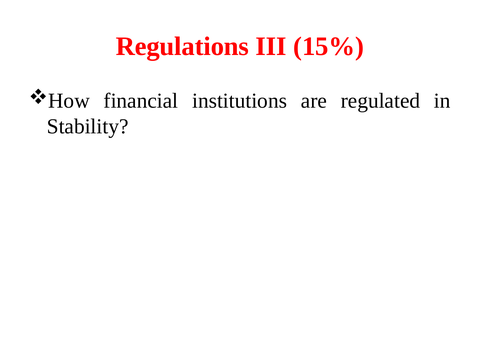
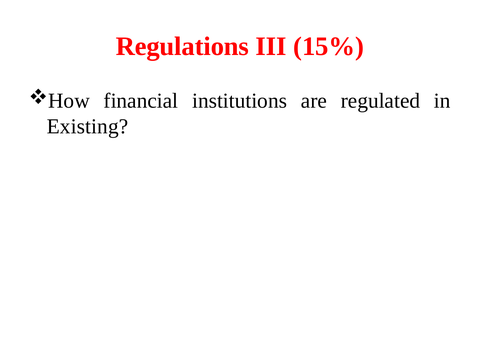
Stability: Stability -> Existing (88, 126)
